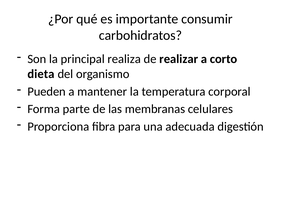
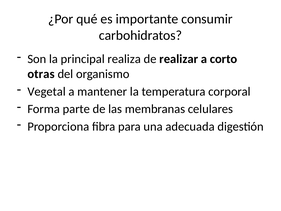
dieta: dieta -> otras (41, 74)
Pueden: Pueden -> Vegetal (47, 91)
